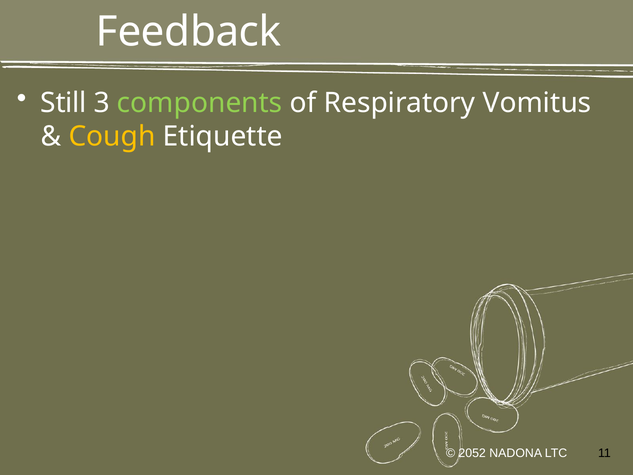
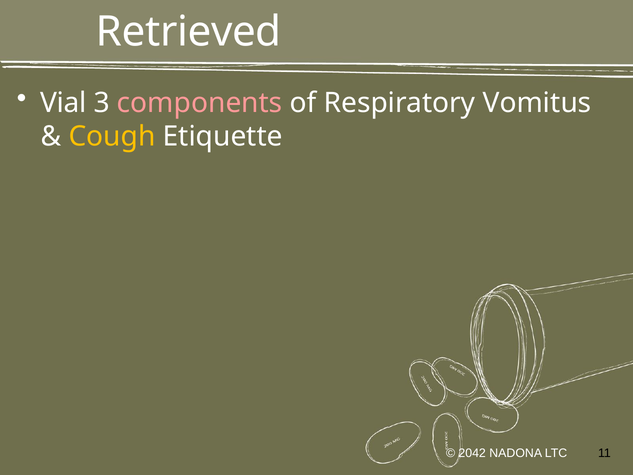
Feedback: Feedback -> Retrieved (189, 32)
Still: Still -> Vial (64, 103)
components colour: light green -> pink (200, 103)
2052: 2052 -> 2042 (472, 453)
